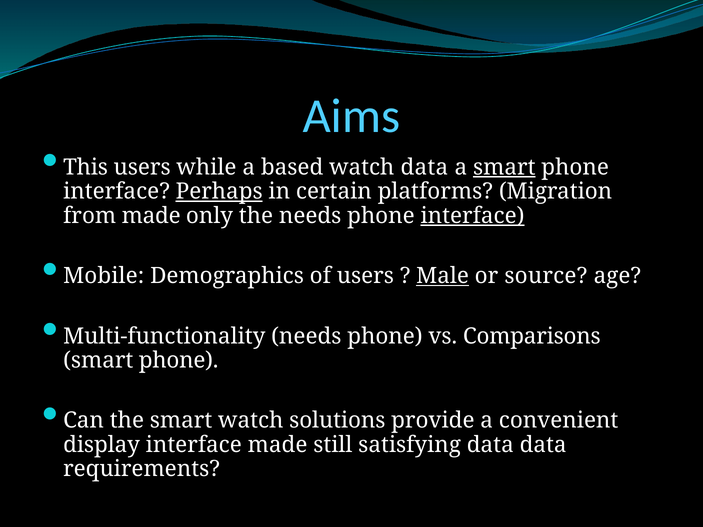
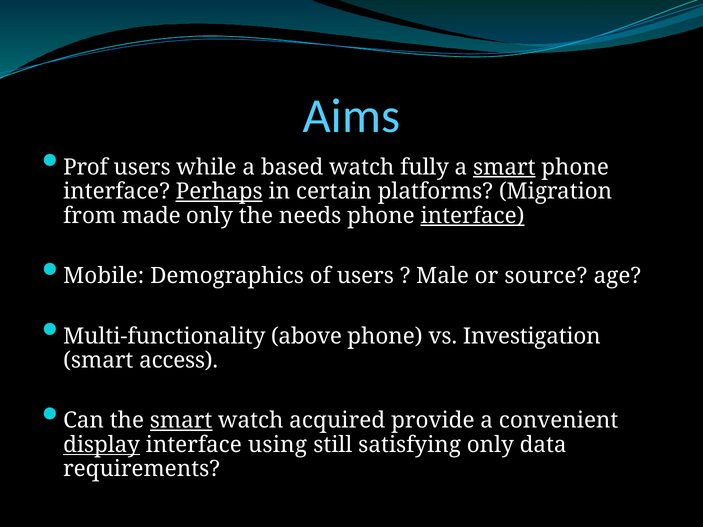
This: This -> Prof (86, 167)
watch data: data -> fully (425, 167)
Male underline: present -> none (443, 276)
Multi-functionality needs: needs -> above (306, 336)
Comparisons: Comparisons -> Investigation (532, 336)
phone: phone -> access (179, 361)
smart underline: none -> present (181, 421)
solutions: solutions -> acquired (337, 421)
display underline: none -> present (102, 445)
interface made: made -> using (277, 445)
satisfying data: data -> only (490, 445)
